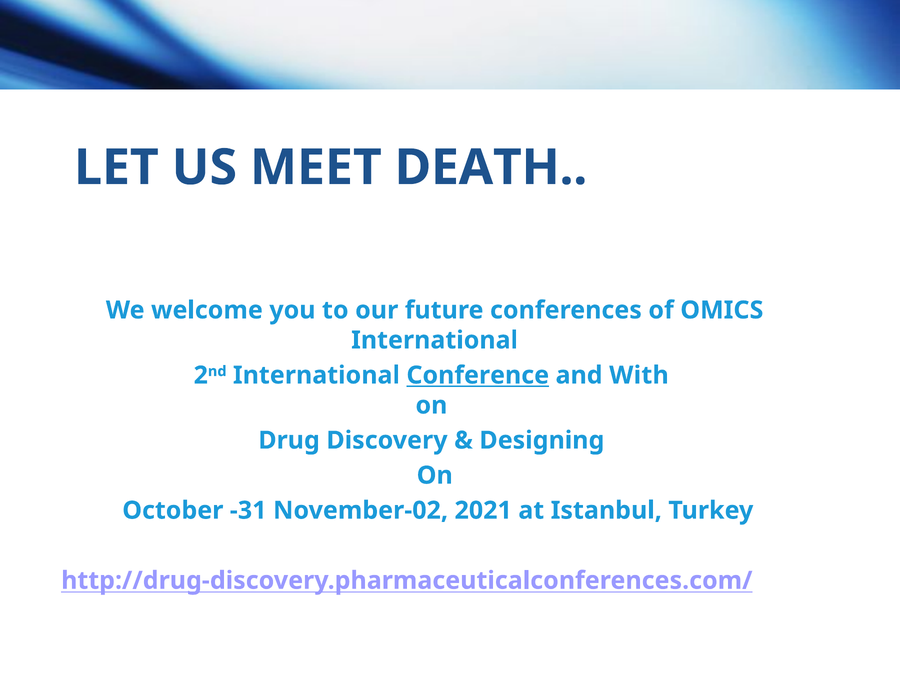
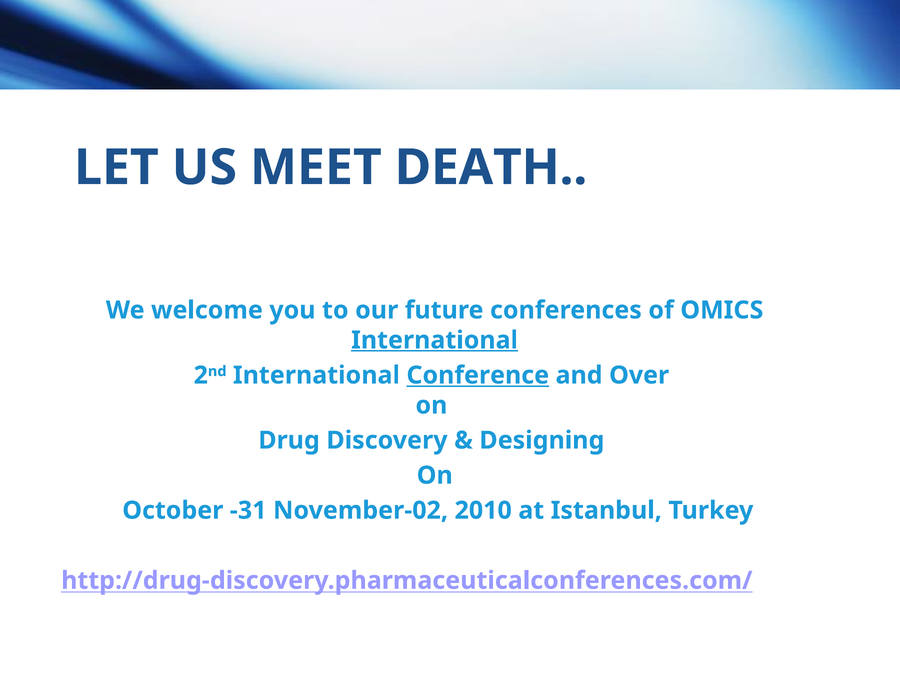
International underline: none -> present (435, 340)
With: With -> Over (639, 375)
2021: 2021 -> 2010 (483, 510)
